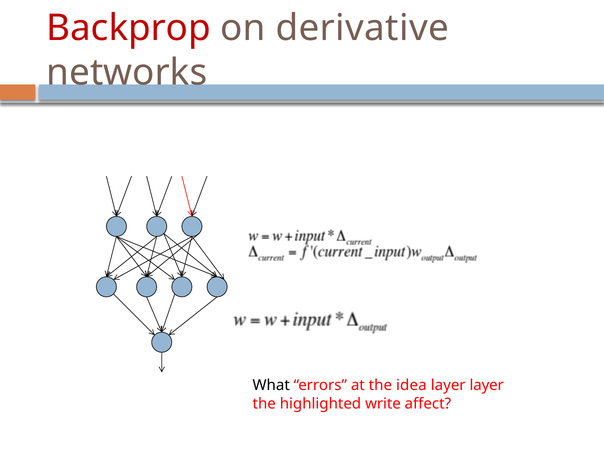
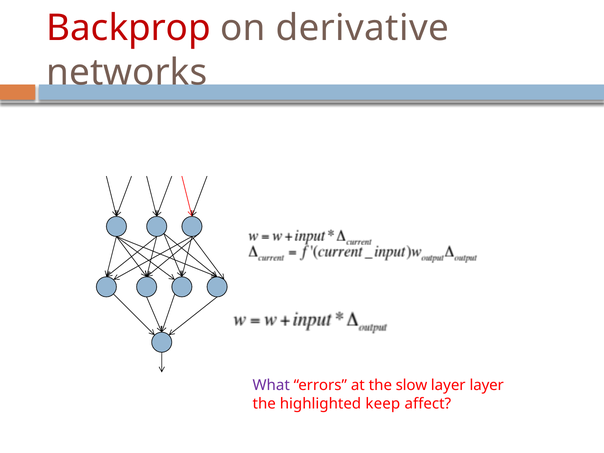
What colour: black -> purple (271, 385)
idea: idea -> slow (411, 385)
write: write -> keep (383, 404)
